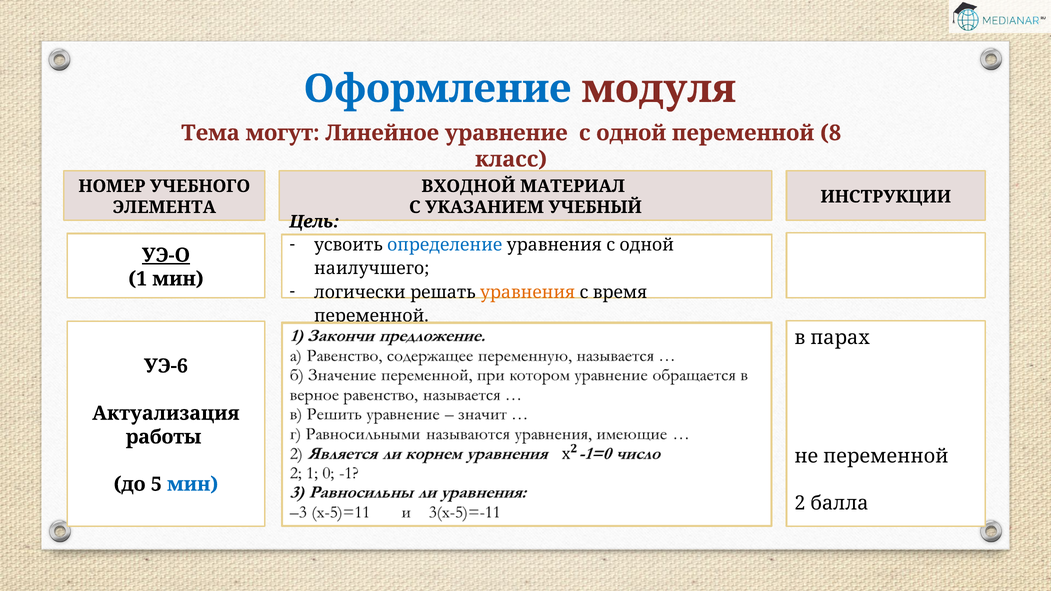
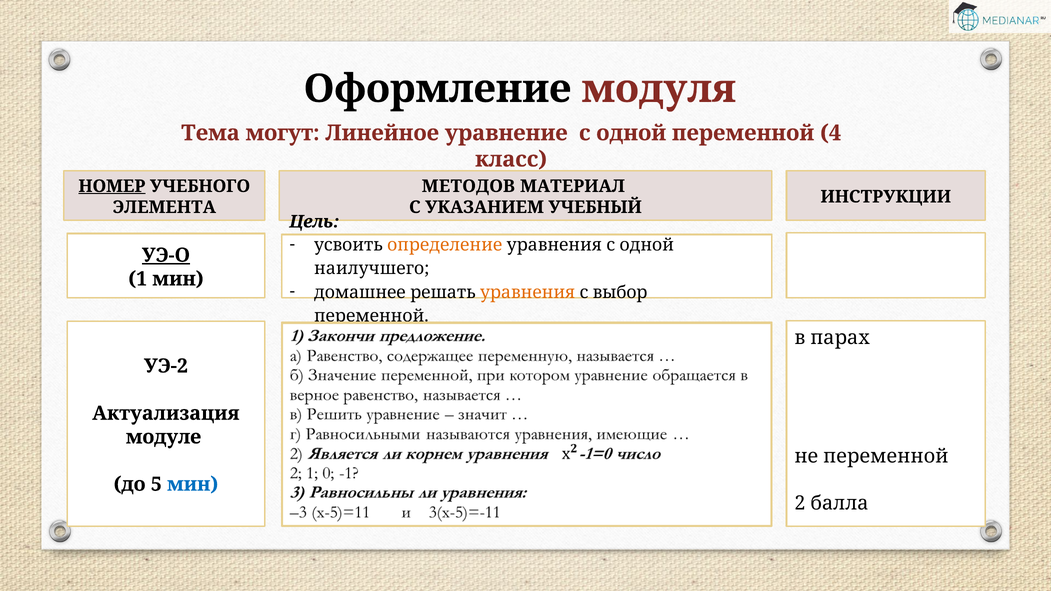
Оформление colour: blue -> black (438, 89)
8: 8 -> 4 (831, 133)
НОМЕР underline: none -> present (112, 186)
ВХОДНОЙ: ВХОДНОЙ -> МЕТОДОВ (468, 186)
определение colour: blue -> orange (445, 245)
логически: логически -> домашнее (360, 292)
время: время -> выбор (620, 292)
УЭ-6: УЭ-6 -> УЭ-2 (166, 366)
работы: работы -> модуле (164, 437)
